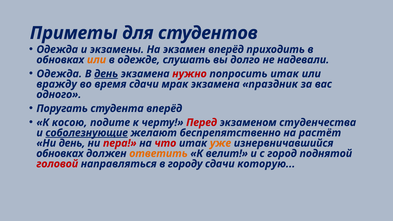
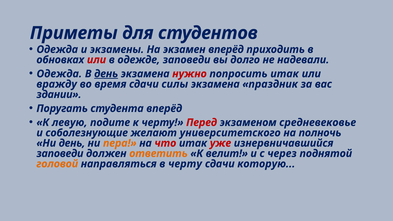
или colour: orange -> red (96, 60)
одежде слушать: слушать -> заповеди (187, 60)
мрак: мрак -> силы (175, 84)
одного: одного -> здании (59, 94)
косою: косою -> левую (70, 123)
студенчества: студенчества -> средневековье (318, 123)
соболезнующие underline: present -> none (87, 133)
беспрепятственно: беспрепятственно -> университетского (230, 133)
растёт: растёт -> полночь (320, 133)
пера colour: red -> orange (120, 143)
уже colour: orange -> red (220, 143)
обновках: обновках -> заповеди (60, 154)
город: город -> через (282, 154)
головой colour: red -> orange (57, 164)
в городу: городу -> черту (185, 164)
